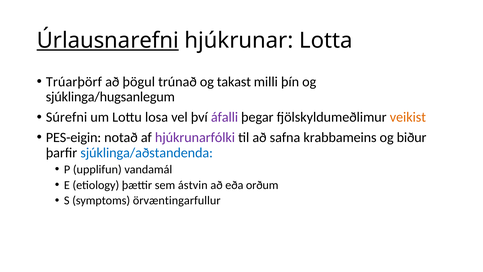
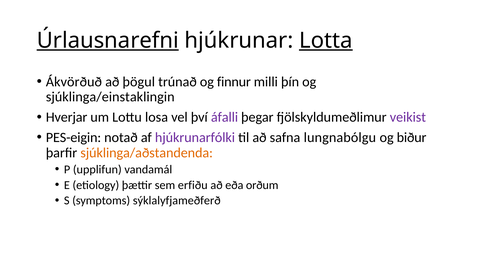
Lotta underline: none -> present (326, 41)
Trúarþörf: Trúarþörf -> Ákvörðuð (74, 82)
takast: takast -> finnur (234, 82)
sjúklinga/hugsanlegum: sjúklinga/hugsanlegum -> sjúklinga/einstaklingin (110, 97)
Súrefni: Súrefni -> Hverjar (67, 117)
veikist colour: orange -> purple (408, 117)
krabbameins: krabbameins -> lungnabólgu (340, 137)
sjúklinga/aðstandenda colour: blue -> orange (147, 153)
ástvin: ástvin -> erfiðu (193, 185)
örvæntingarfullur: örvæntingarfullur -> sýklalyfjameðferð (177, 200)
